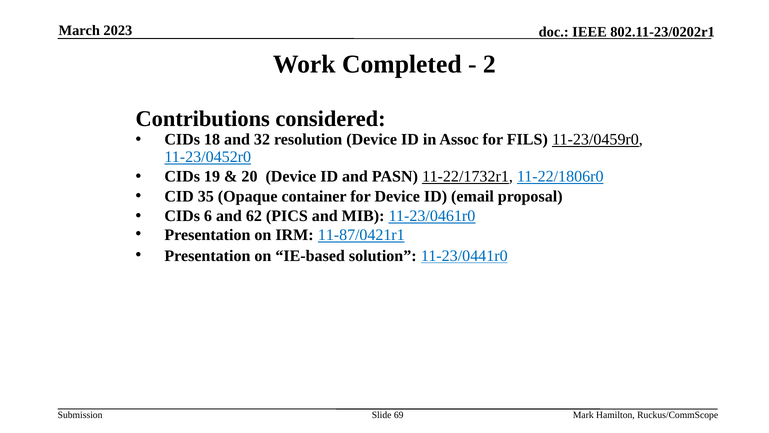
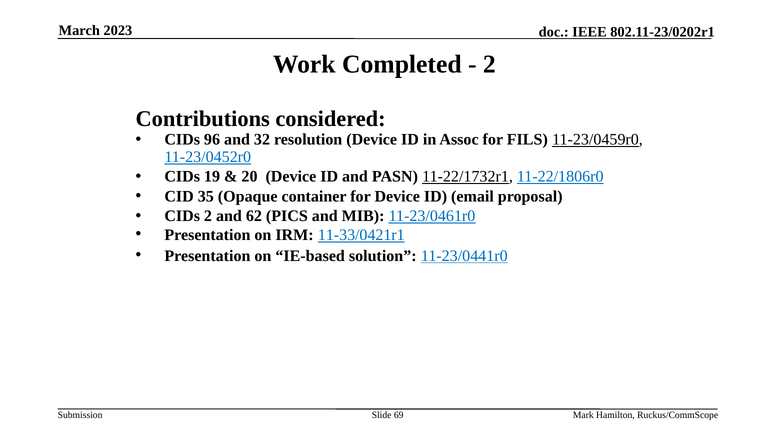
18: 18 -> 96 (212, 139)
CIDs 6: 6 -> 2 (208, 216)
11-87/0421r1: 11-87/0421r1 -> 11-33/0421r1 (361, 235)
